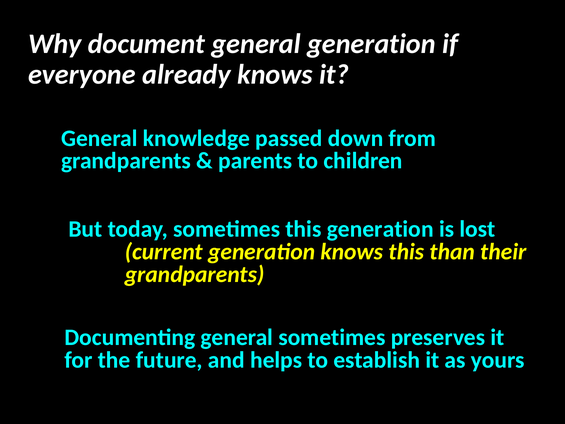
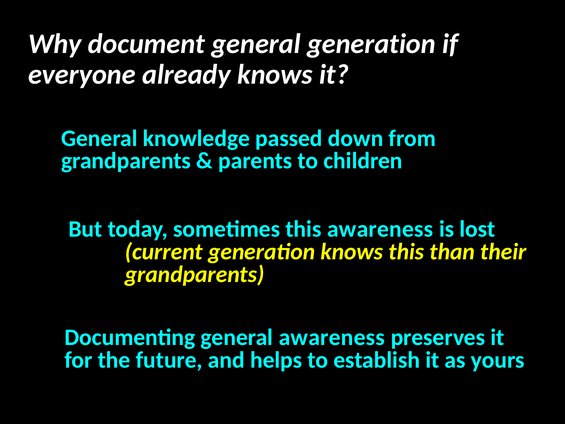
this generation: generation -> awareness (380, 229)
general sometimes: sometimes -> awareness (332, 337)
